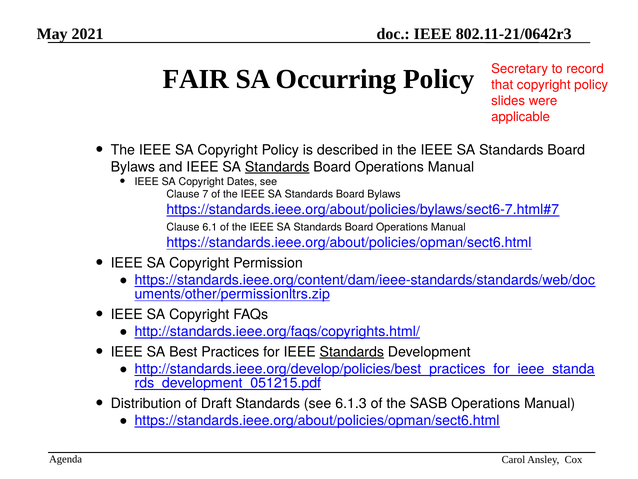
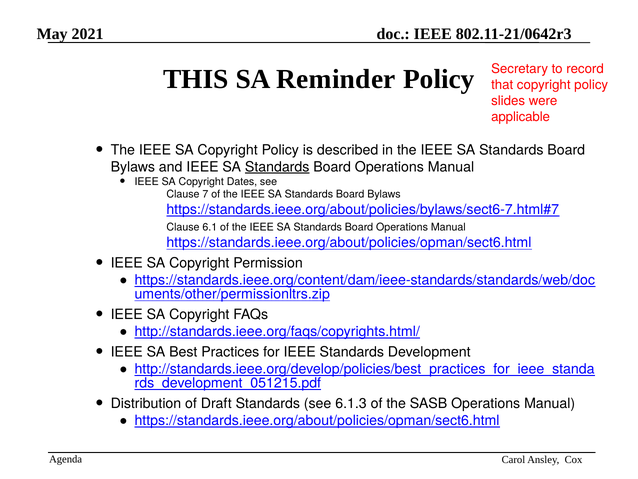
FAIR: FAIR -> THIS (196, 79)
Occurring: Occurring -> Reminder (336, 79)
Standards underline: present -> none (352, 351)
